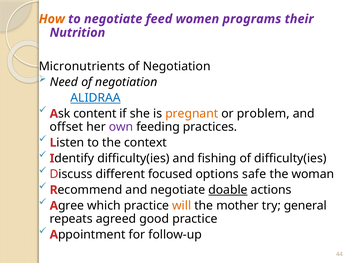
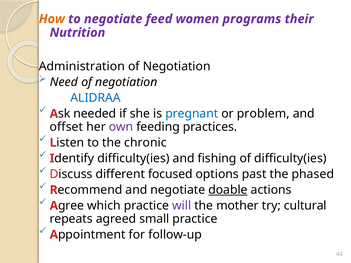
Micronutrients: Micronutrients -> Administration (82, 66)
ALIDRAA underline: present -> none (96, 98)
content: content -> needed (95, 114)
pregnant colour: orange -> blue (192, 114)
context: context -> chronic (145, 143)
safe: safe -> past (254, 174)
woman: woman -> phased (313, 174)
will colour: orange -> purple (182, 206)
general: general -> cultural (305, 206)
good: good -> small (154, 219)
